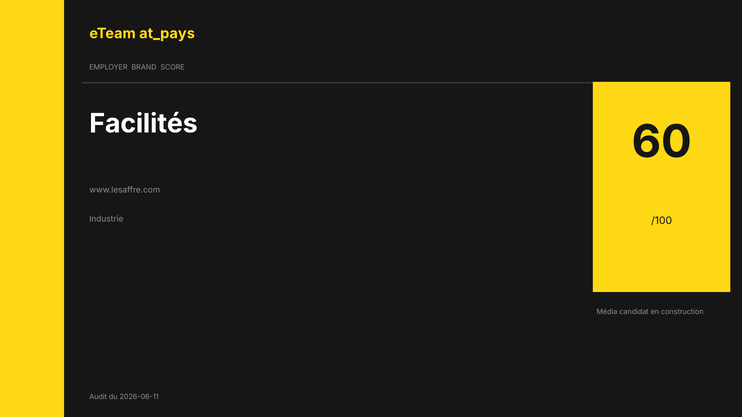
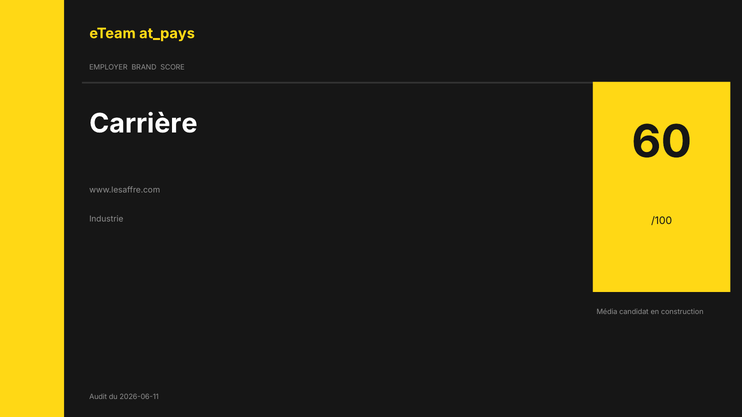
Facilités: Facilités -> Carrière (143, 124)
